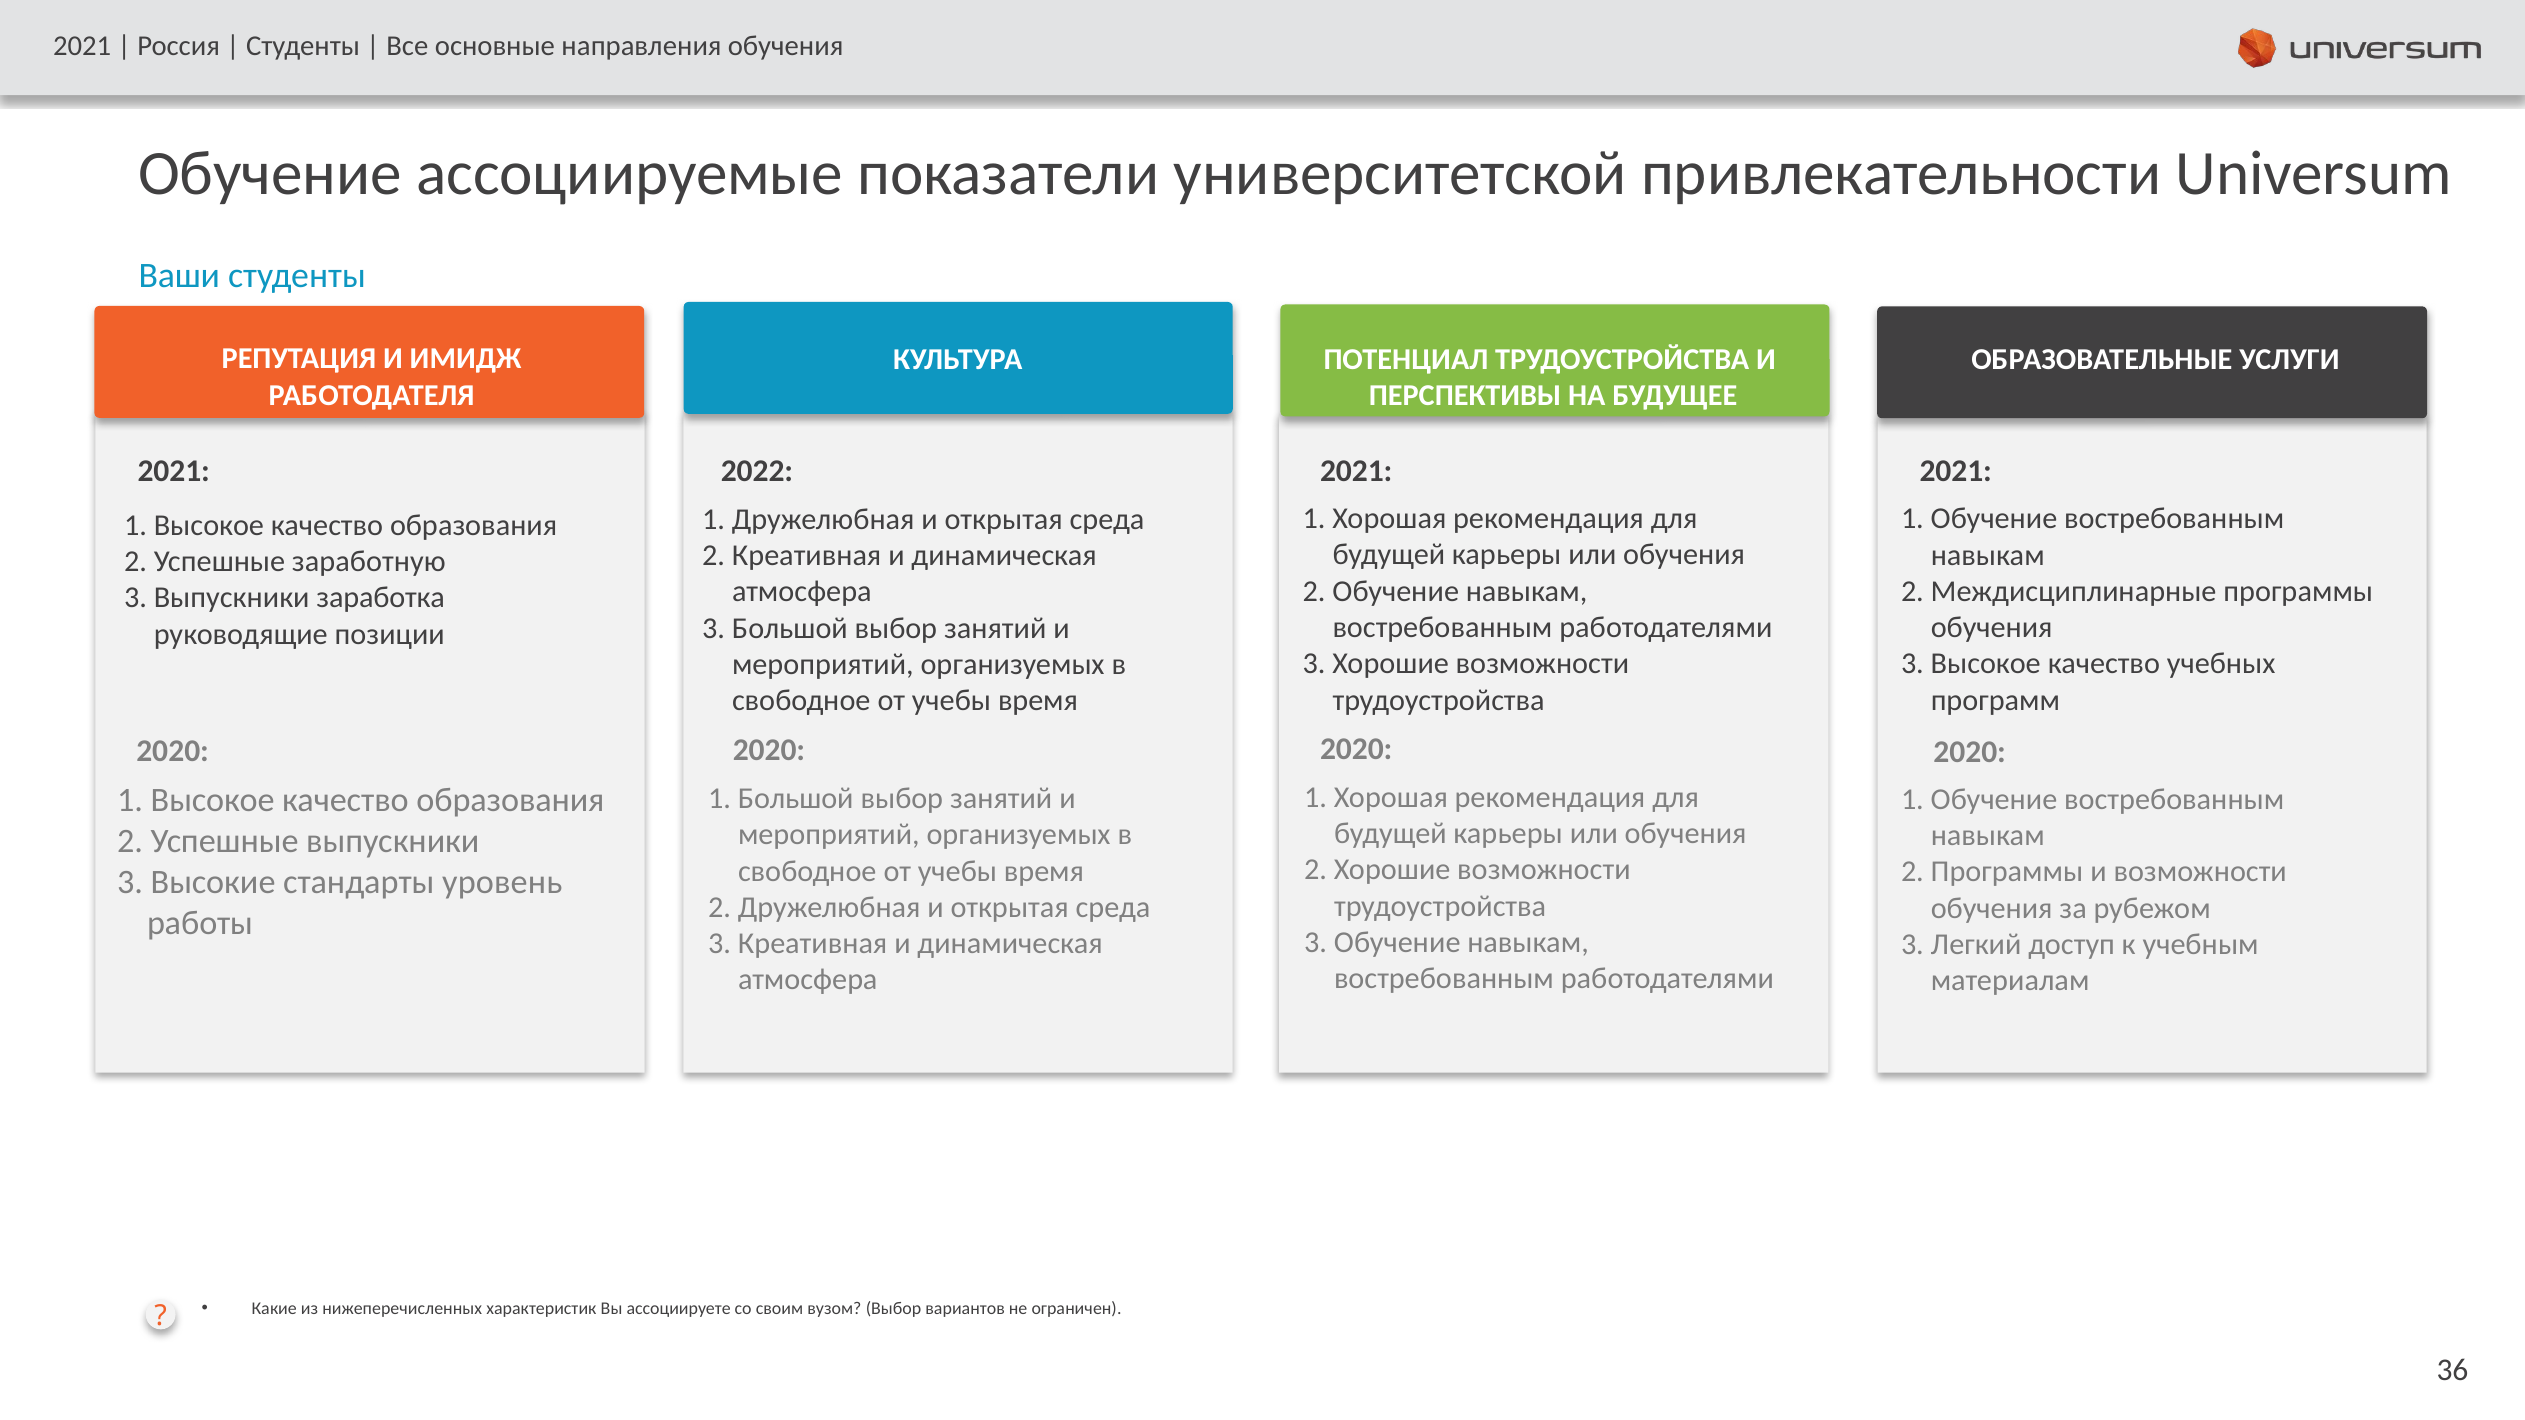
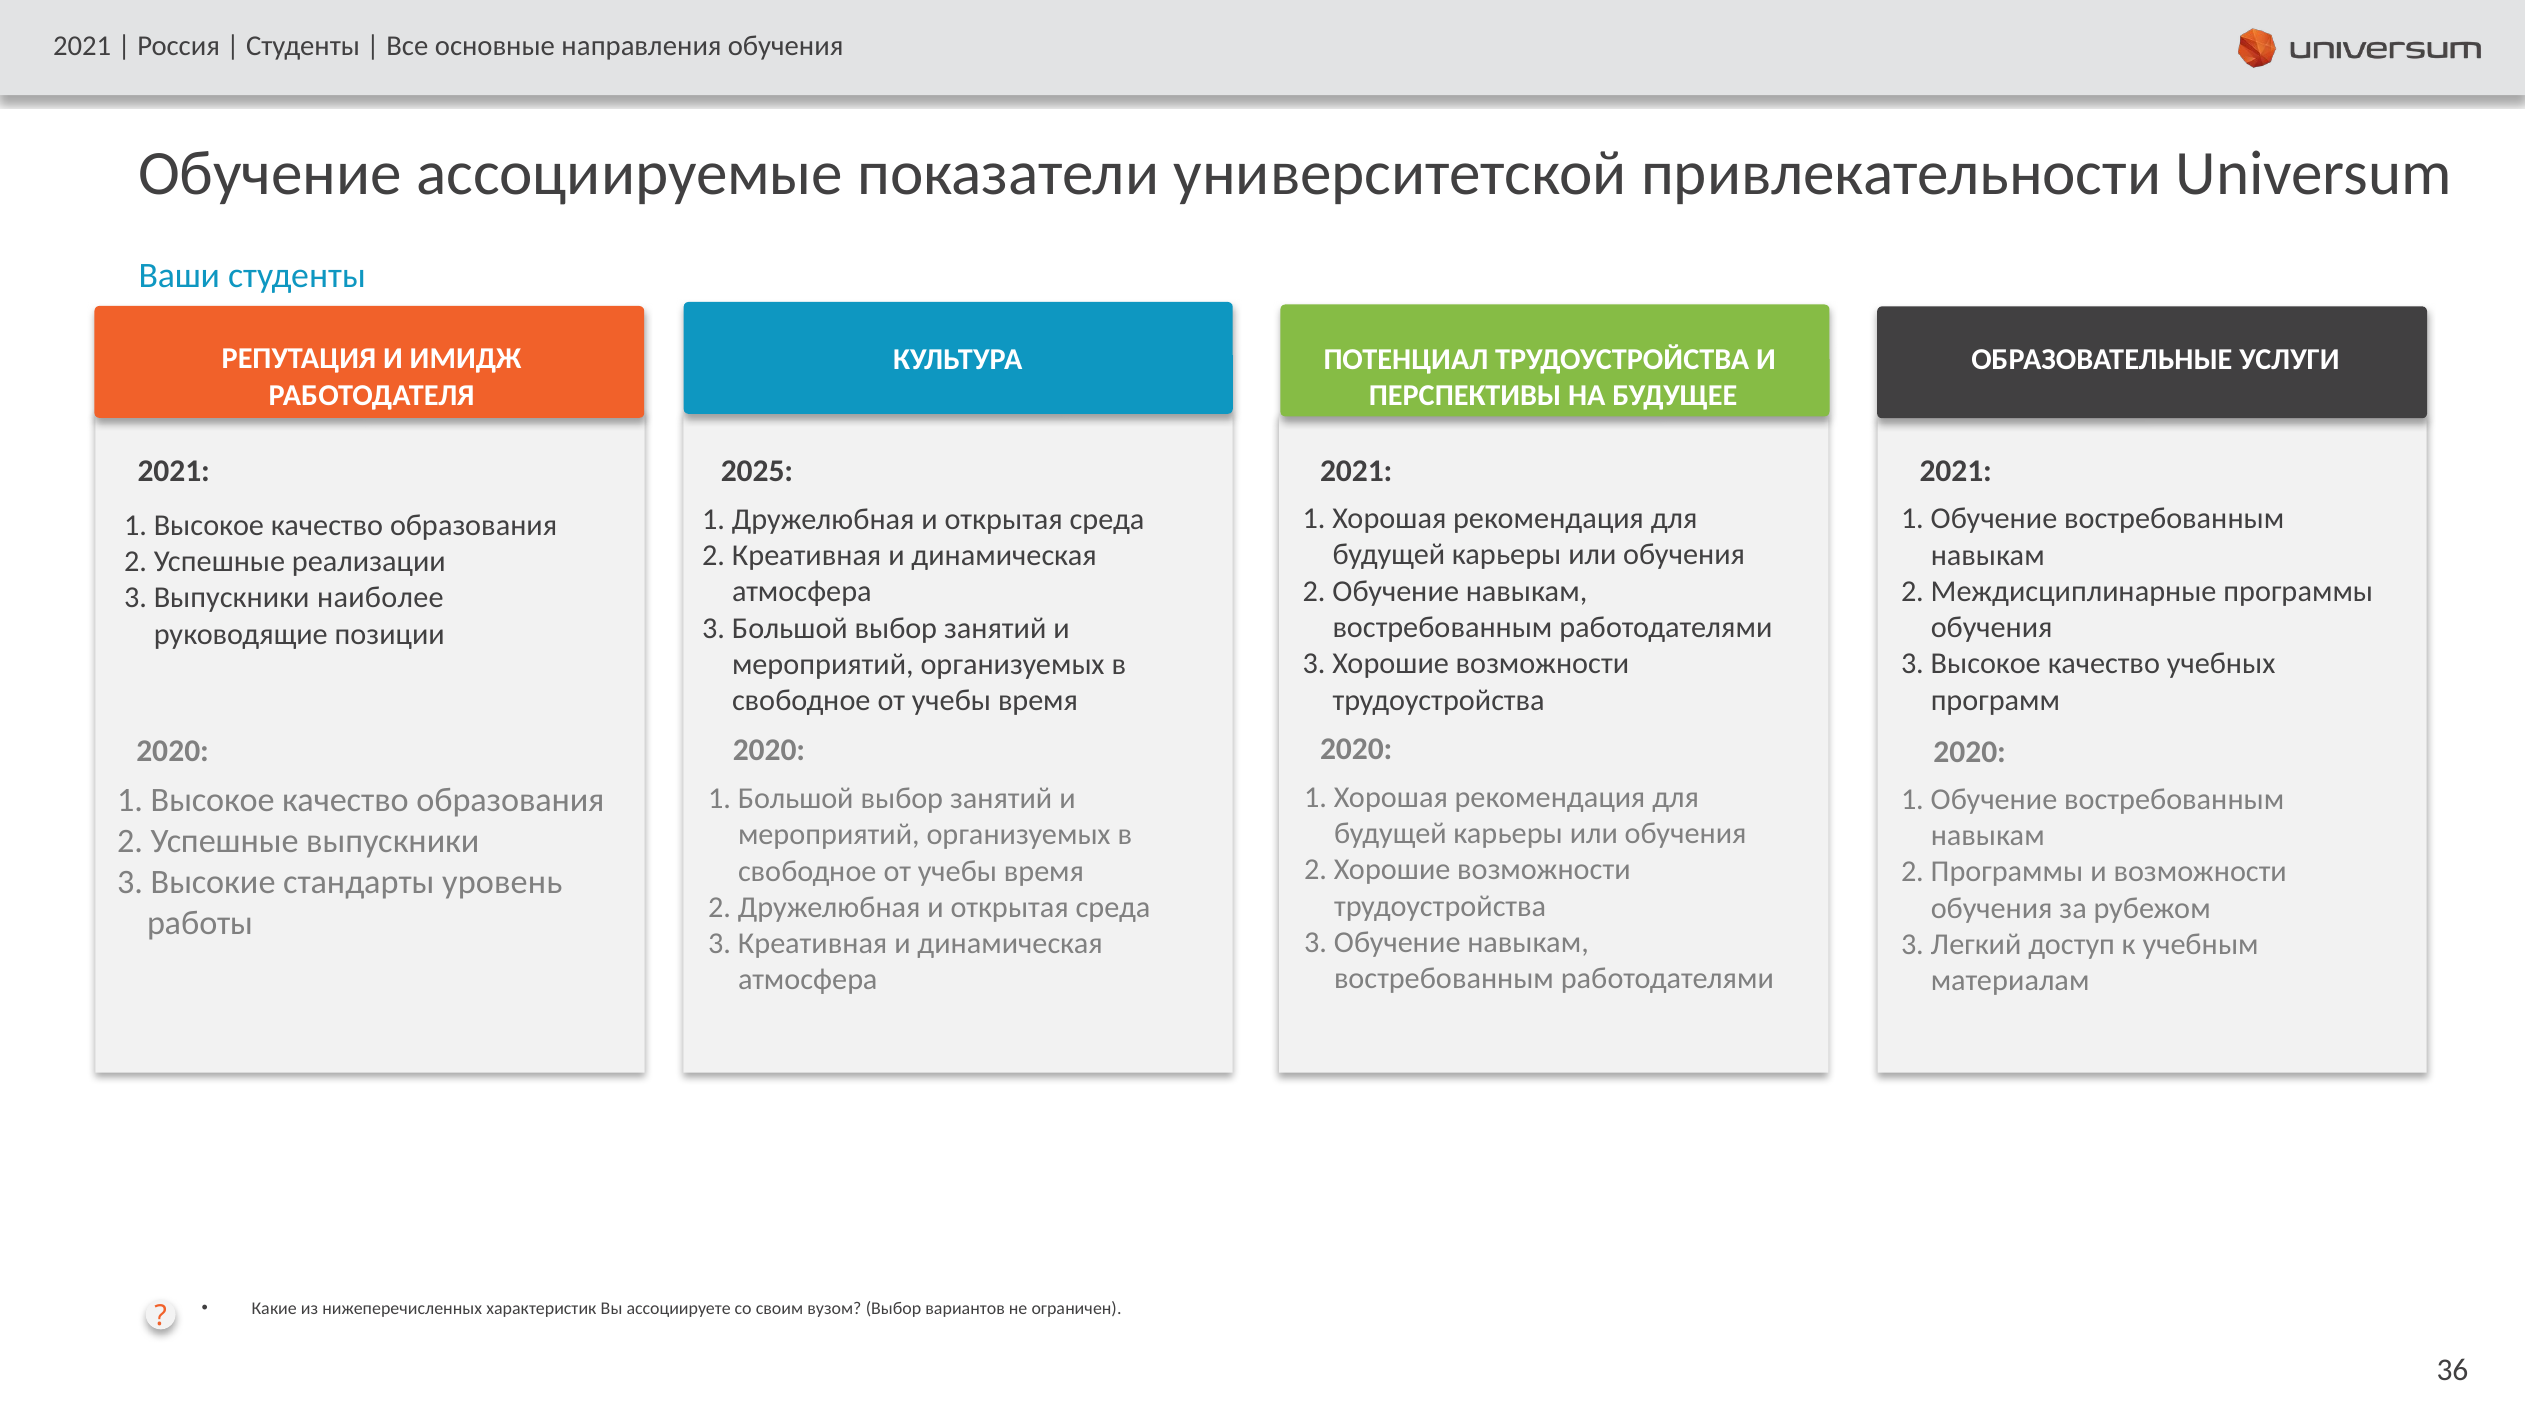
2022: 2022 -> 2025 (757, 471)
заработную: заработную -> реализации (369, 562)
заработка: заработка -> наиболее (380, 598)
